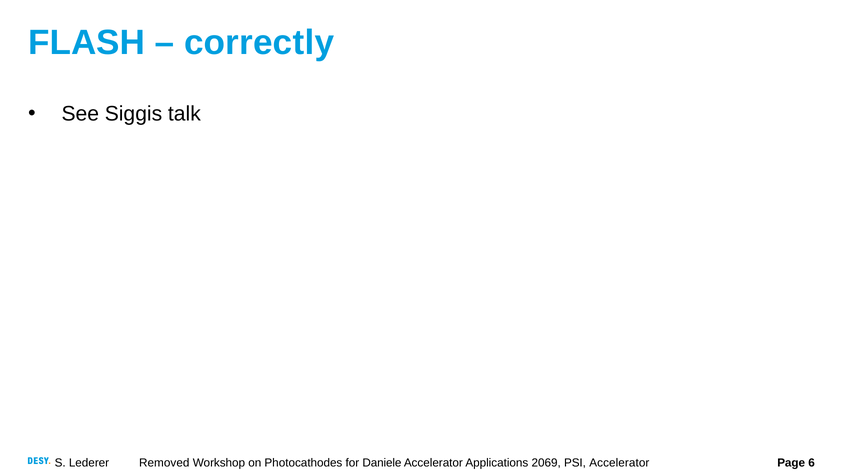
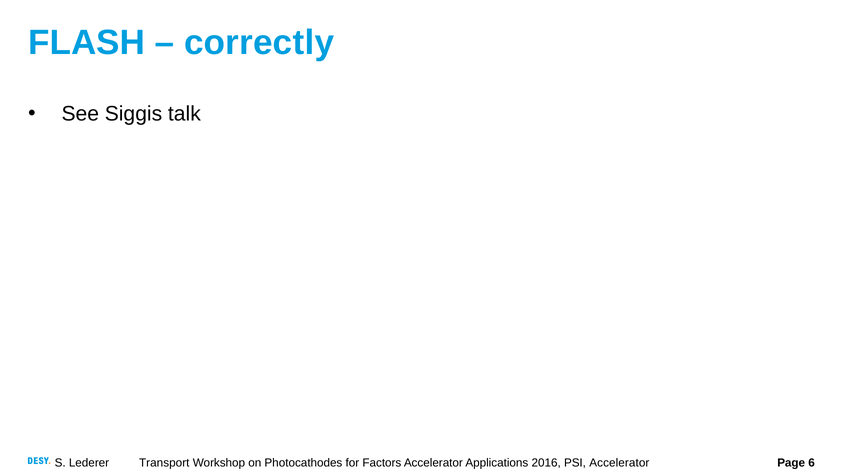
Removed: Removed -> Transport (164, 463)
Daniele: Daniele -> Factors (382, 463)
2069: 2069 -> 2016 (546, 463)
